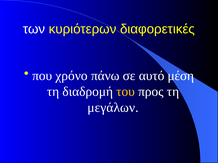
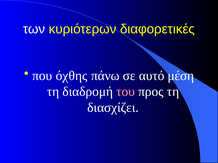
χρόνο: χρόνο -> όχθης (72, 76)
του colour: yellow -> pink (126, 92)
μεγάλων: μεγάλων -> διασχίζει (113, 108)
